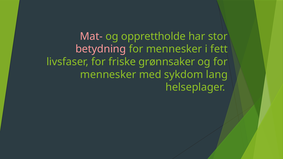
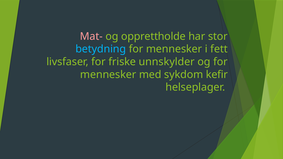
betydning colour: pink -> light blue (101, 49)
grønnsaker: grønnsaker -> unnskylder (167, 62)
lang: lang -> kefir (217, 75)
